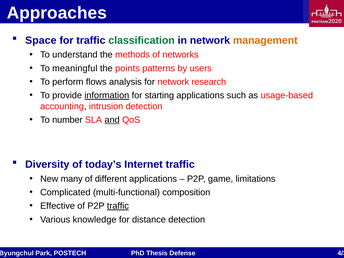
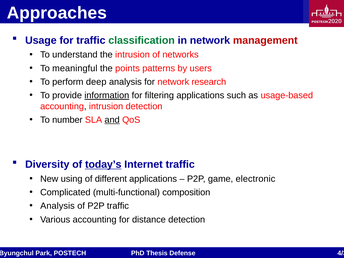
Space: Space -> Usage (41, 40)
management colour: orange -> red (265, 40)
the methods: methods -> intrusion (133, 55)
flows: flows -> deep (96, 82)
starting: starting -> filtering (159, 95)
today’s underline: none -> present (103, 164)
many: many -> using (72, 179)
limitations: limitations -> electronic (255, 179)
Effective: Effective -> Analysis (58, 206)
traffic underline: present -> none (118, 206)
Various knowledge: knowledge -> accounting (95, 220)
